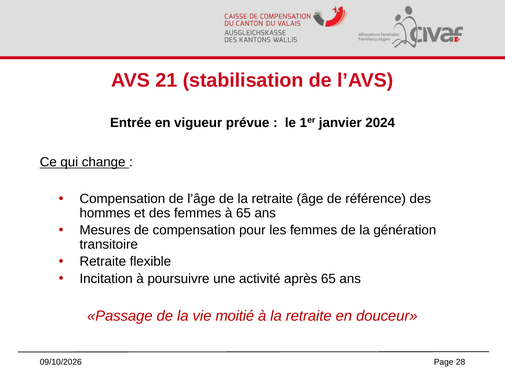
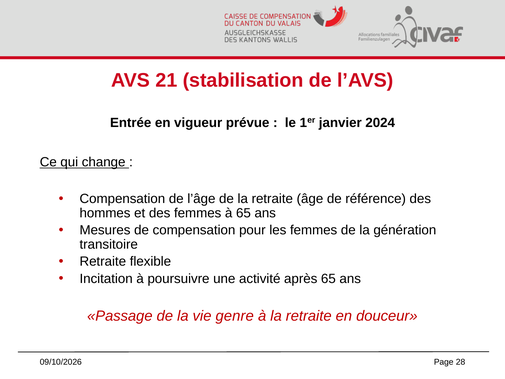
moitié: moitié -> genre (235, 316)
